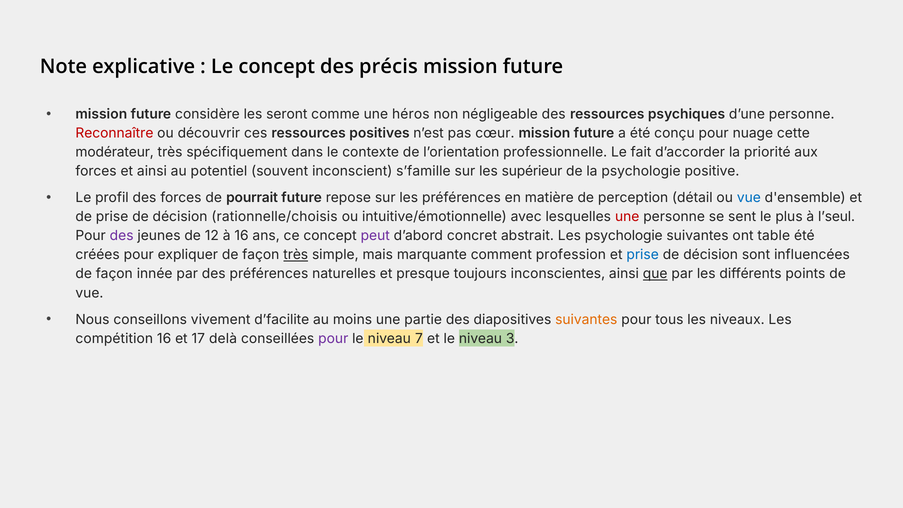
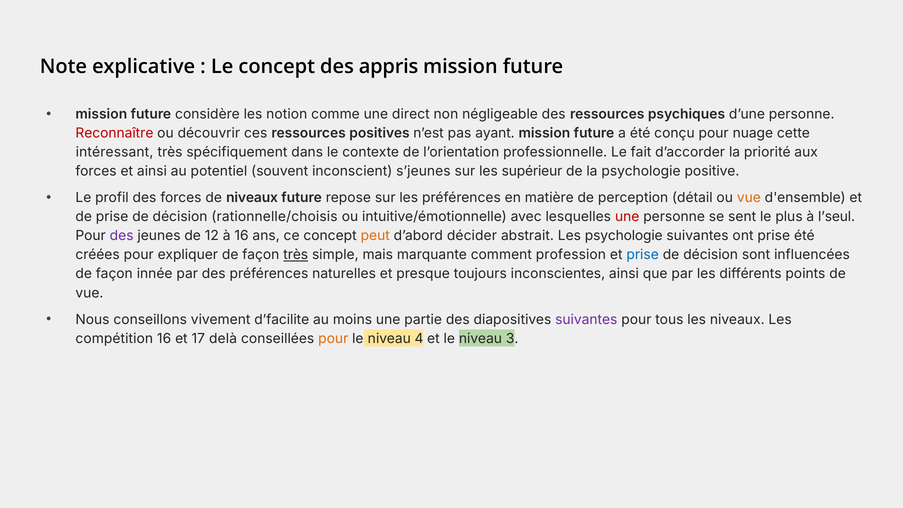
précis: précis -> appris (389, 66)
seront: seront -> notion (287, 114)
héros: héros -> direct (411, 114)
cœur: cœur -> ayant (495, 133)
modérateur: modérateur -> intéressant (115, 152)
s’famille: s’famille -> s’jeunes (423, 171)
de pourrait: pourrait -> niveaux (252, 198)
vue colour: blue -> orange (749, 198)
peut colour: purple -> orange (375, 236)
concret: concret -> décider (472, 236)
ont table: table -> prise (774, 236)
que underline: present -> none (655, 274)
suivantes colour: orange -> purple (586, 319)
pour colour: purple -> orange (333, 339)
7: 7 -> 4 (419, 339)
